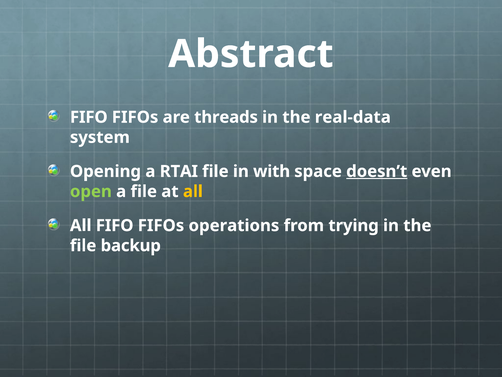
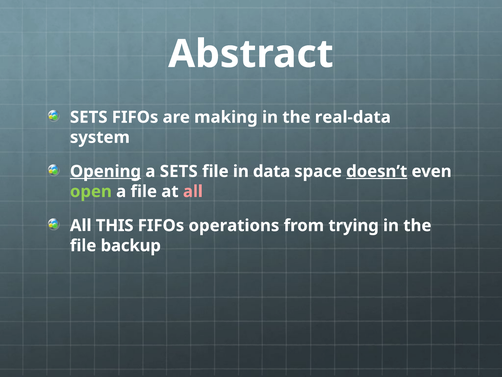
FIFO: FIFO -> SETS (89, 117)
threads: threads -> making (226, 117)
Opening underline: none -> present (105, 171)
a RTAI: RTAI -> SETS (179, 171)
with: with -> data (272, 171)
all colour: yellow -> pink (193, 191)
All FIFO: FIFO -> THIS (115, 225)
